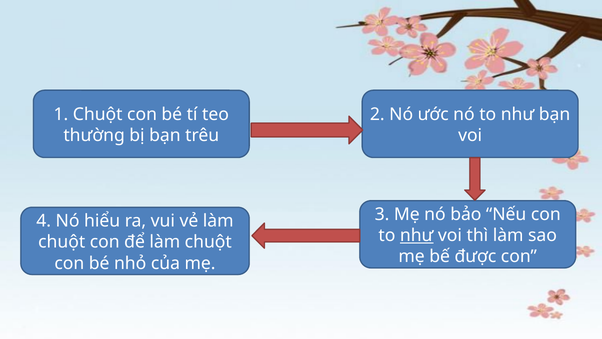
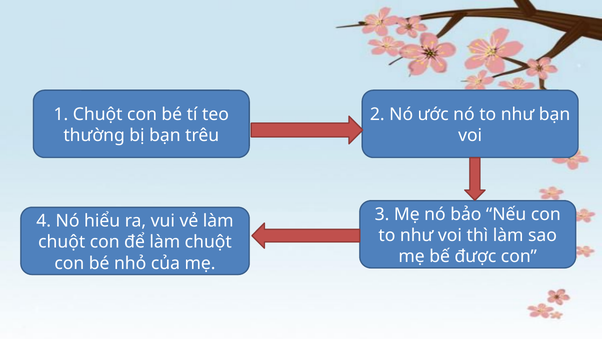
như underline: present -> none (417, 235)
